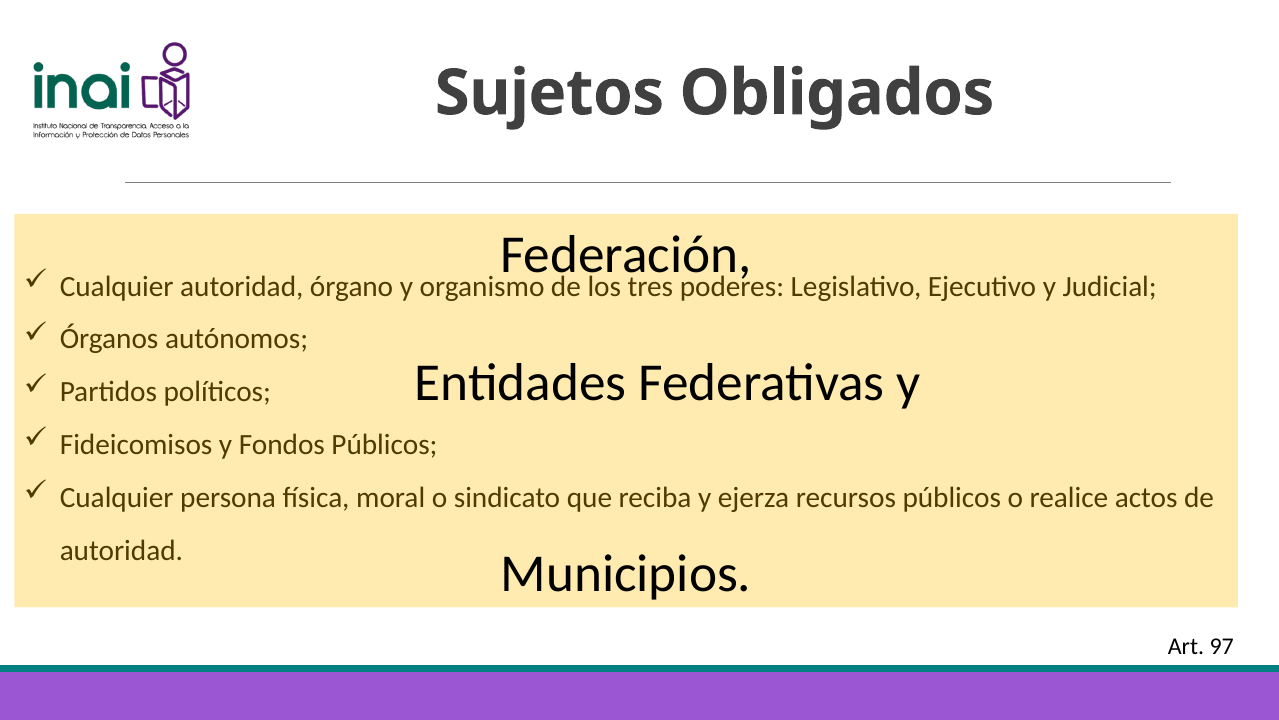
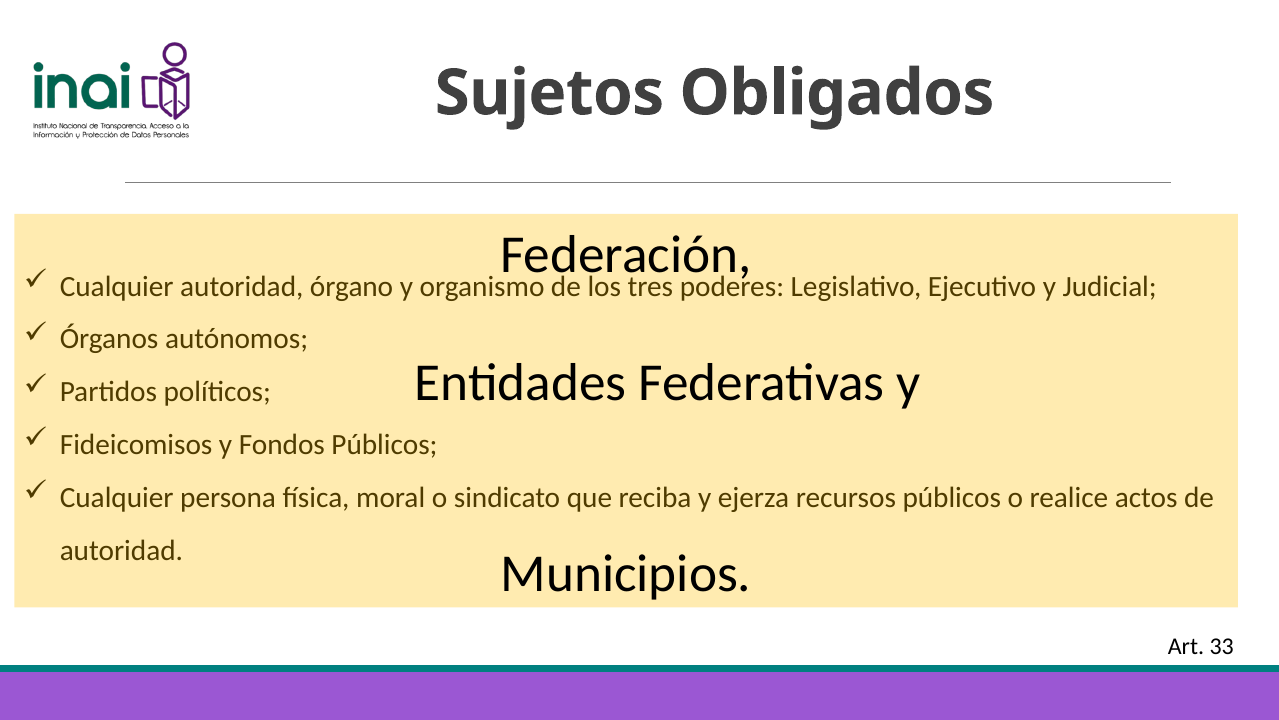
97: 97 -> 33 (1222, 646)
